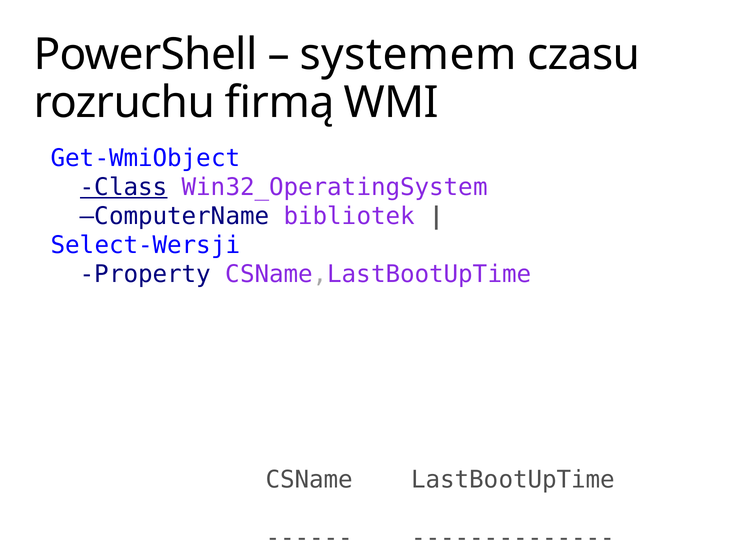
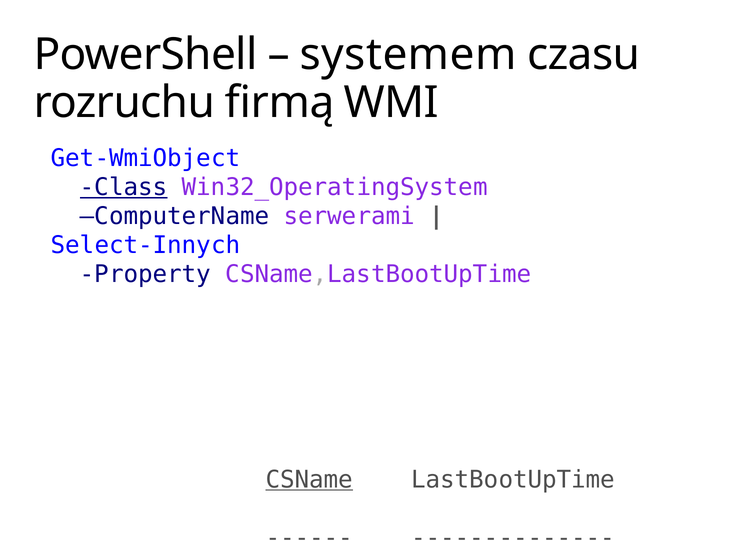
bibliotek: bibliotek -> serwerami (349, 216)
Select-Wersji: Select-Wersji -> Select-Innych (146, 245)
CSName underline: none -> present (309, 480)
